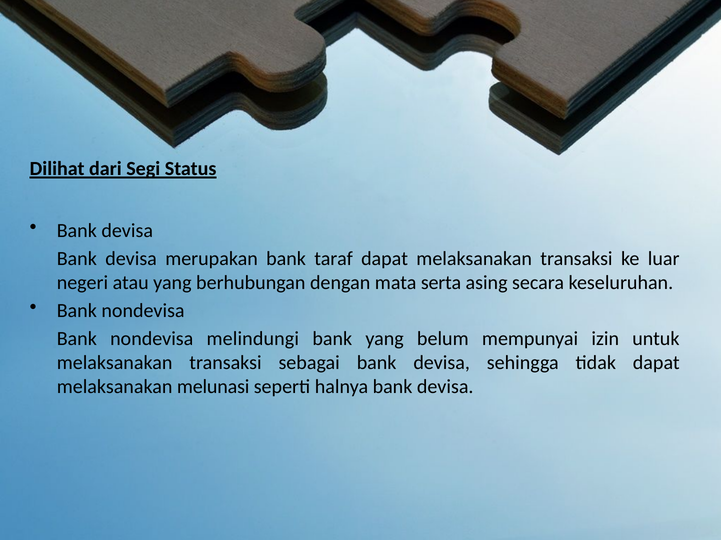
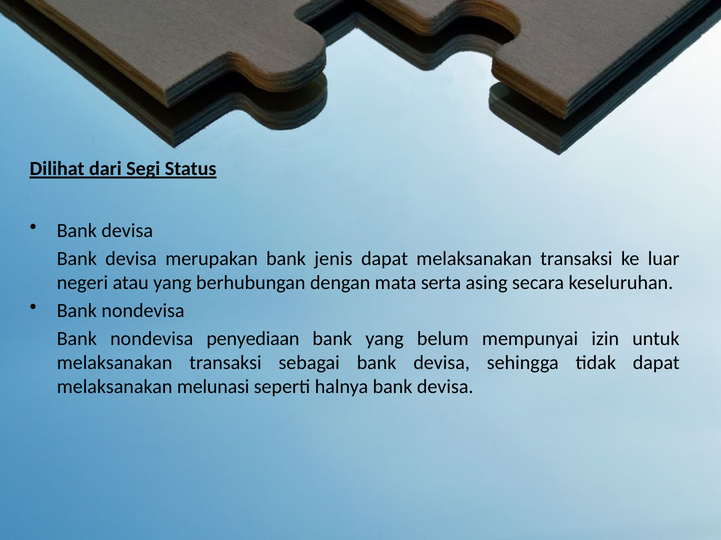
taraf: taraf -> jenis (333, 259)
melindungi: melindungi -> penyediaan (253, 339)
